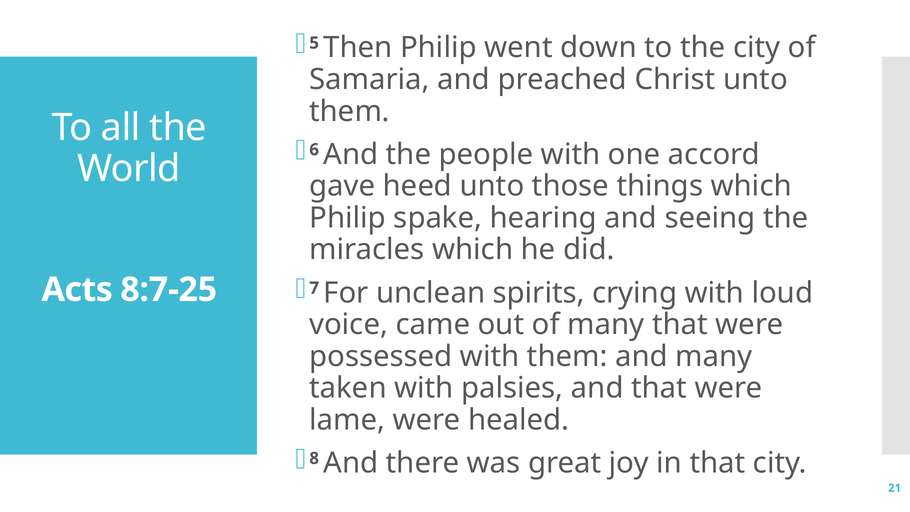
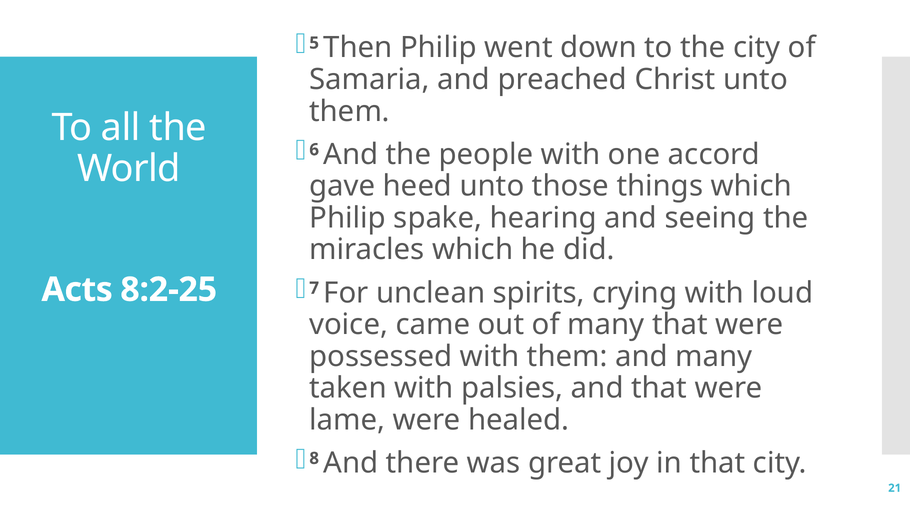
8:7-25: 8:7-25 -> 8:2-25 (169, 290)
